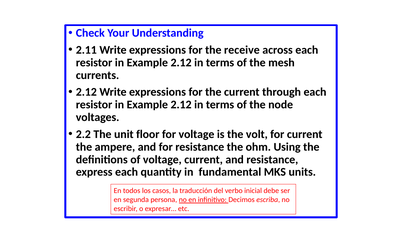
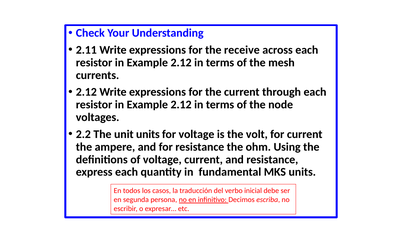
unit floor: floor -> units (148, 134)
